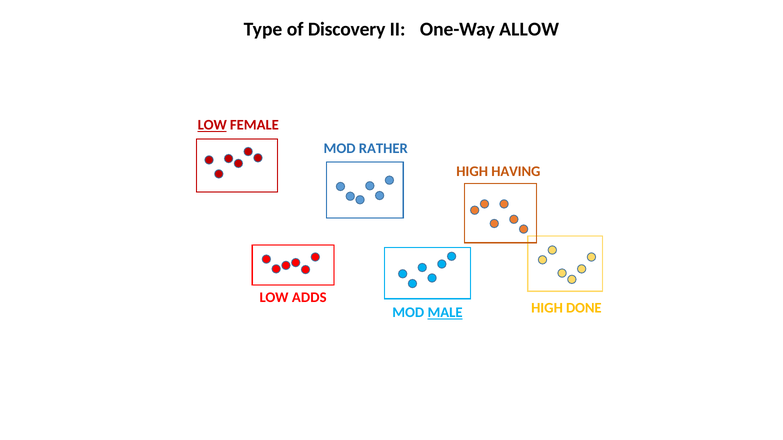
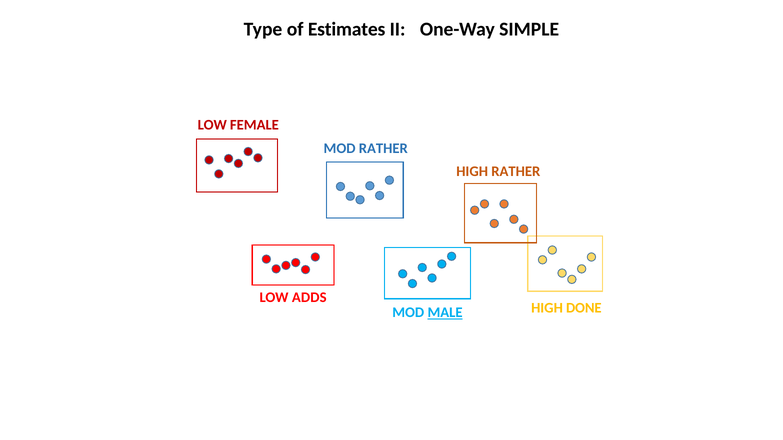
Discovery: Discovery -> Estimates (347, 30)
ALLOW: ALLOW -> SIMPLE (529, 30)
LOW underline: present -> none (212, 125)
HIGH HAVING: HAVING -> RATHER (516, 171)
